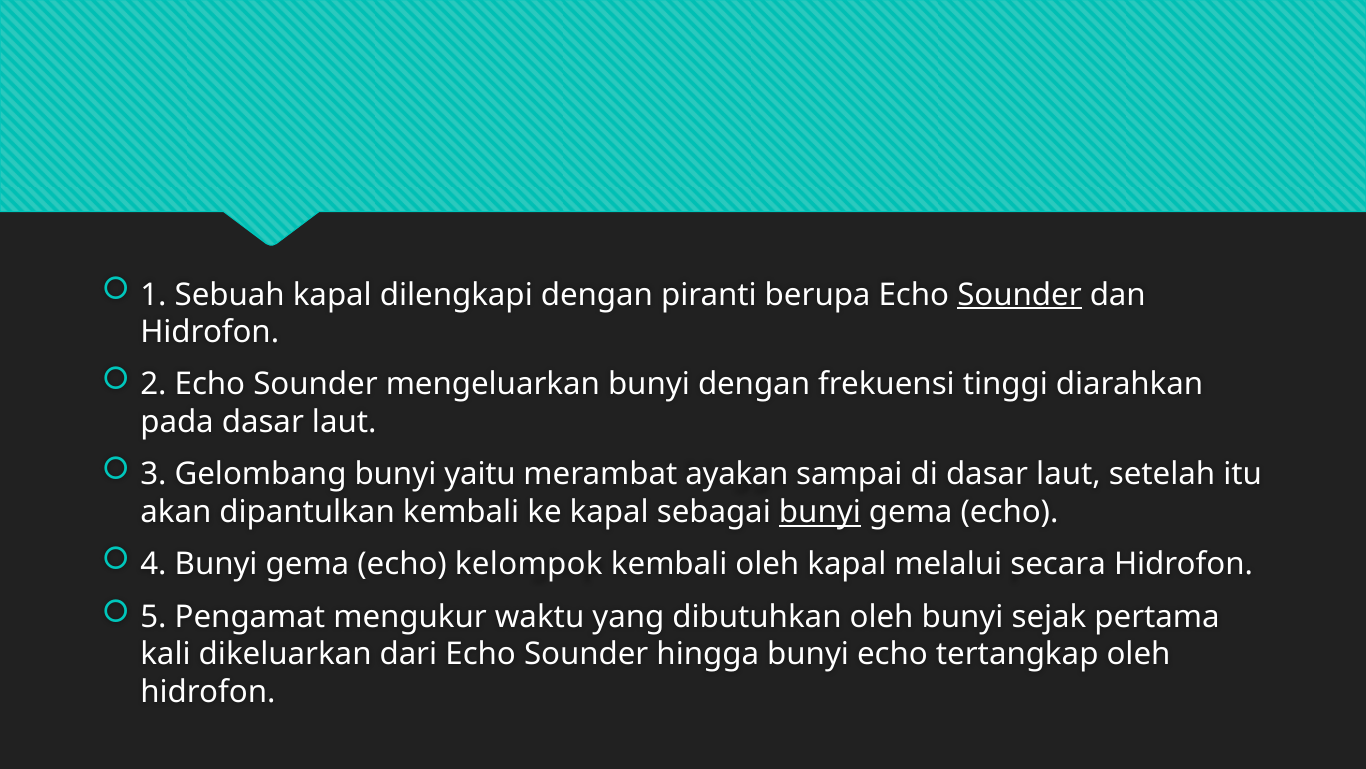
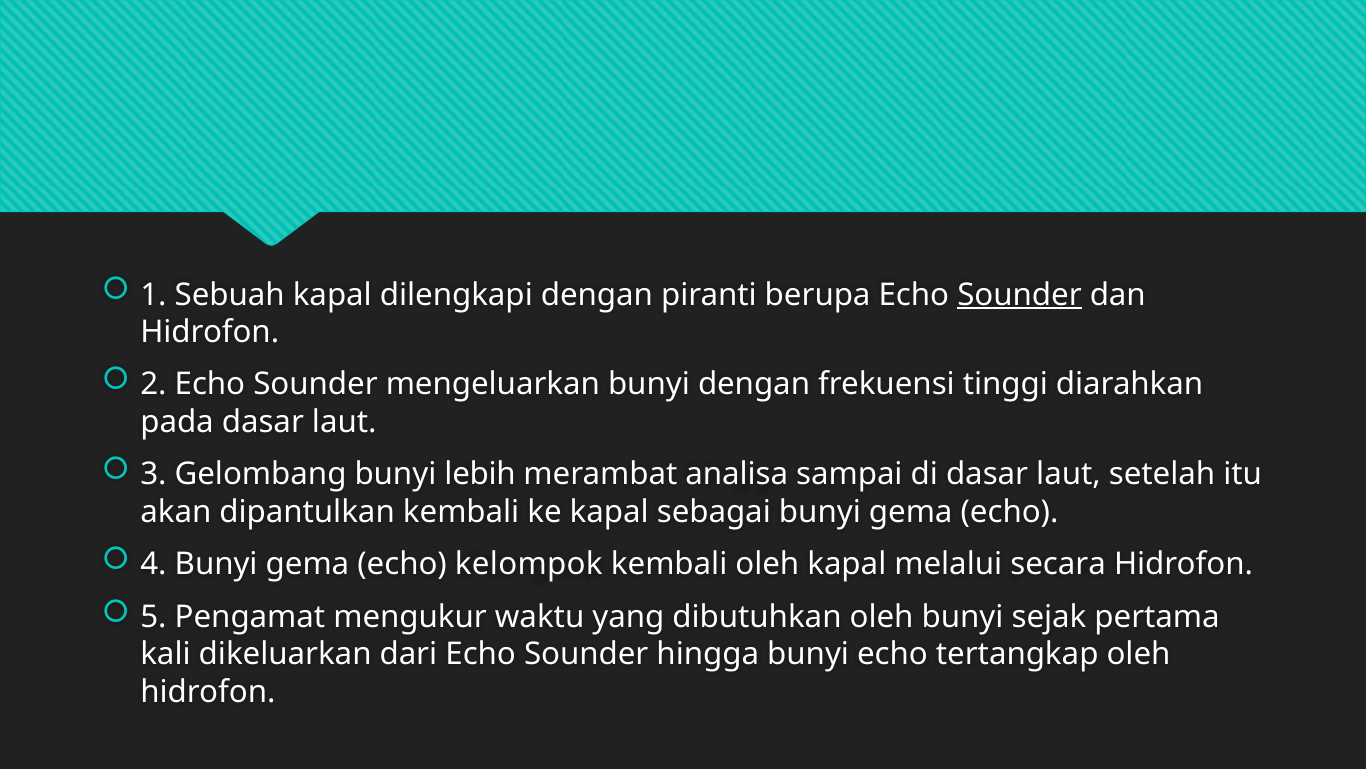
yaitu: yaitu -> lebih (480, 474)
ayakan: ayakan -> analisa (737, 474)
bunyi underline: present -> none (820, 512)
